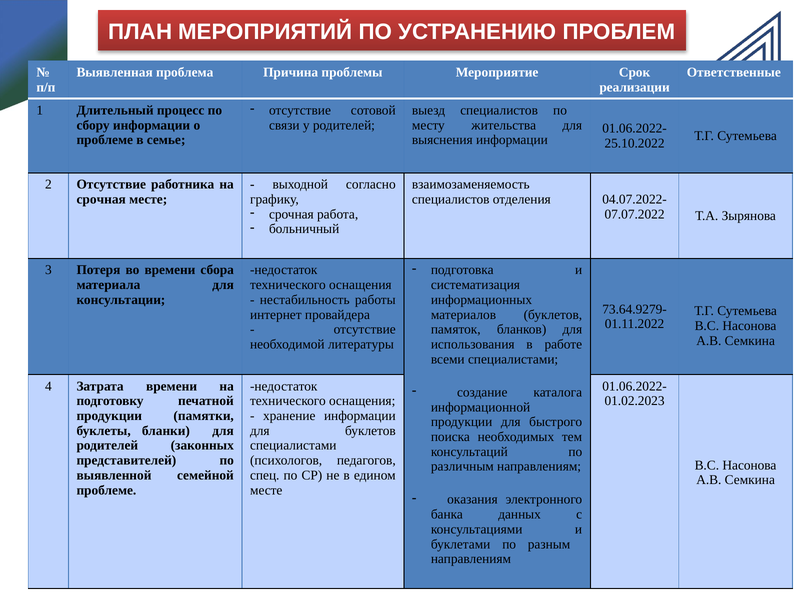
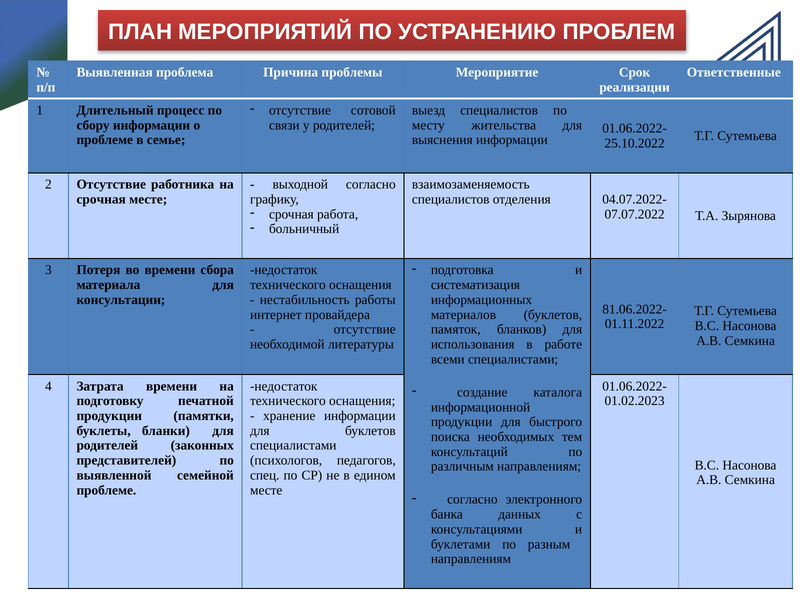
73.64.9279-: 73.64.9279- -> 81.06.2022- (635, 309)
оказания: оказания -> согласно (472, 499)
